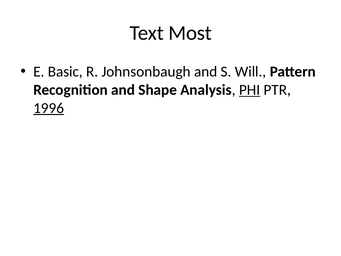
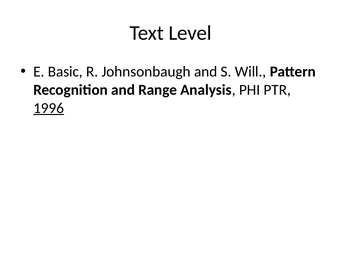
Most: Most -> Level (190, 33)
Shape: Shape -> Range (158, 90)
PHI underline: present -> none (250, 90)
